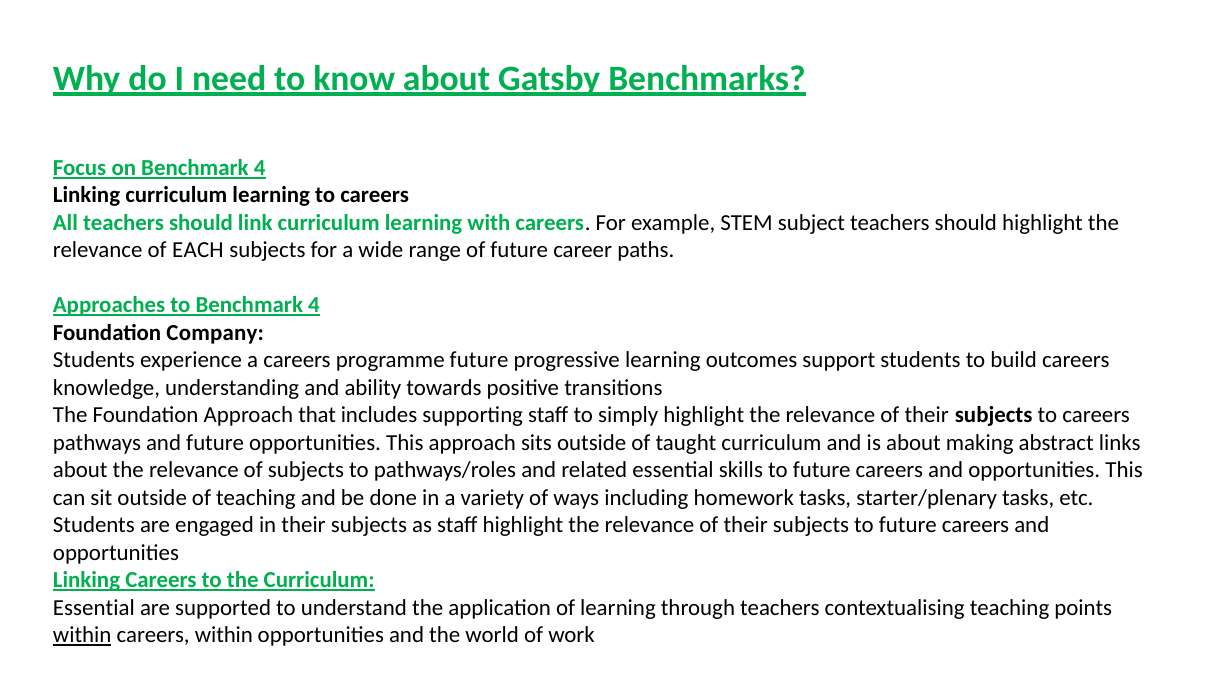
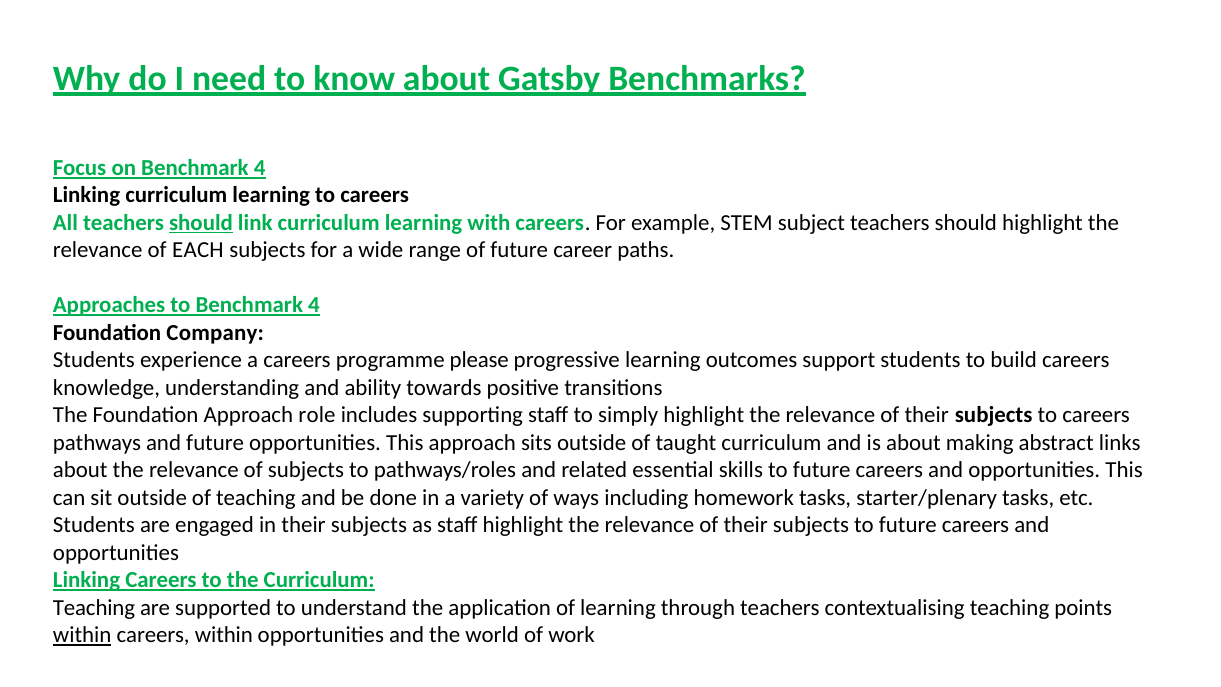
should underline: none -> present (201, 223)
programme future: future -> please (479, 360)
that: that -> role (317, 415)
Essential: Essential -> Teaching (94, 607)
